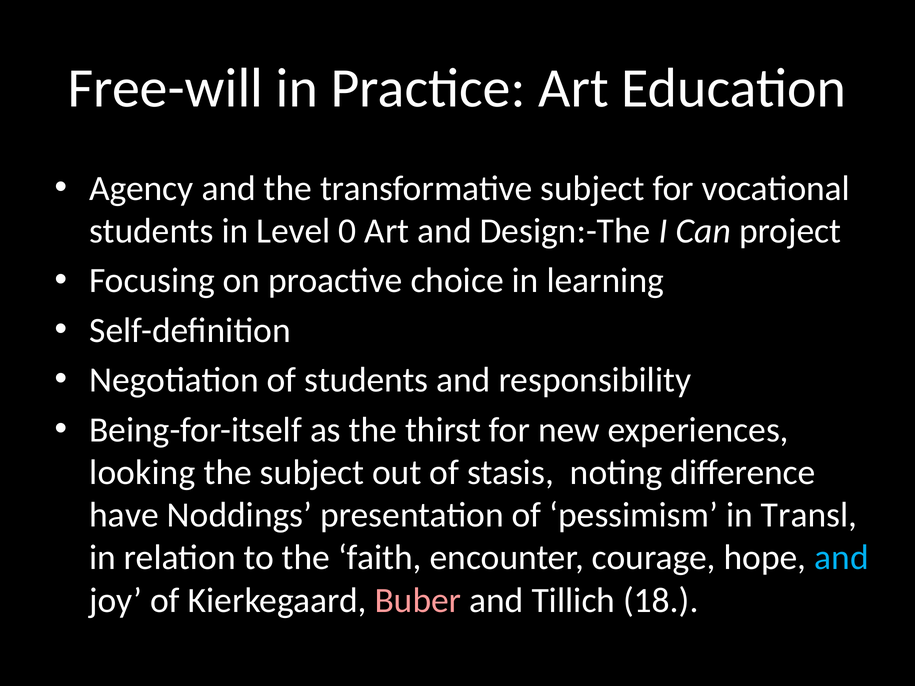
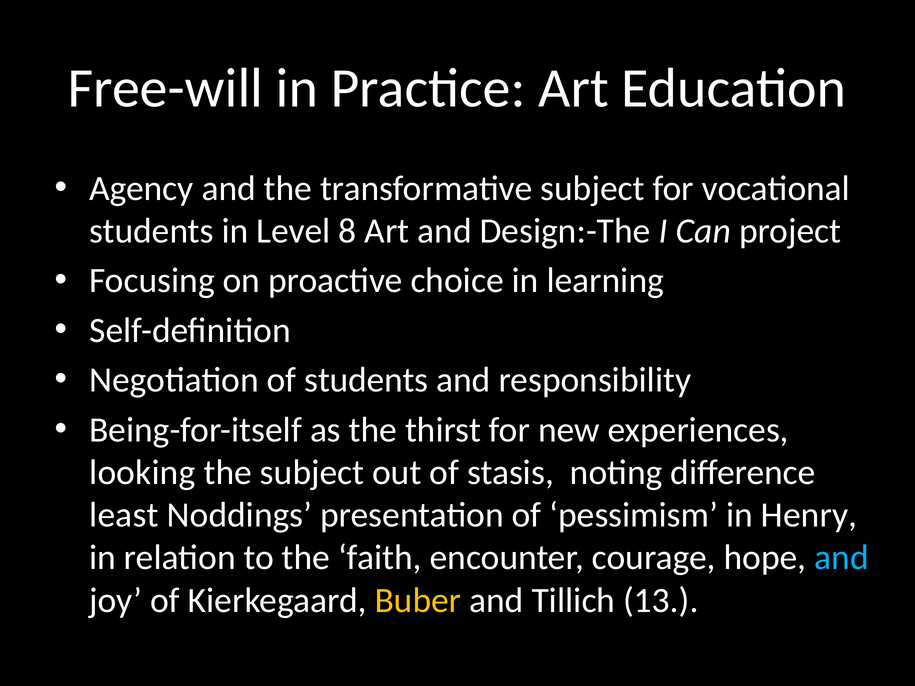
0: 0 -> 8 (347, 231)
have: have -> least (124, 515)
Transl: Transl -> Henry (809, 515)
Buber colour: pink -> yellow (418, 601)
18: 18 -> 13 (661, 601)
